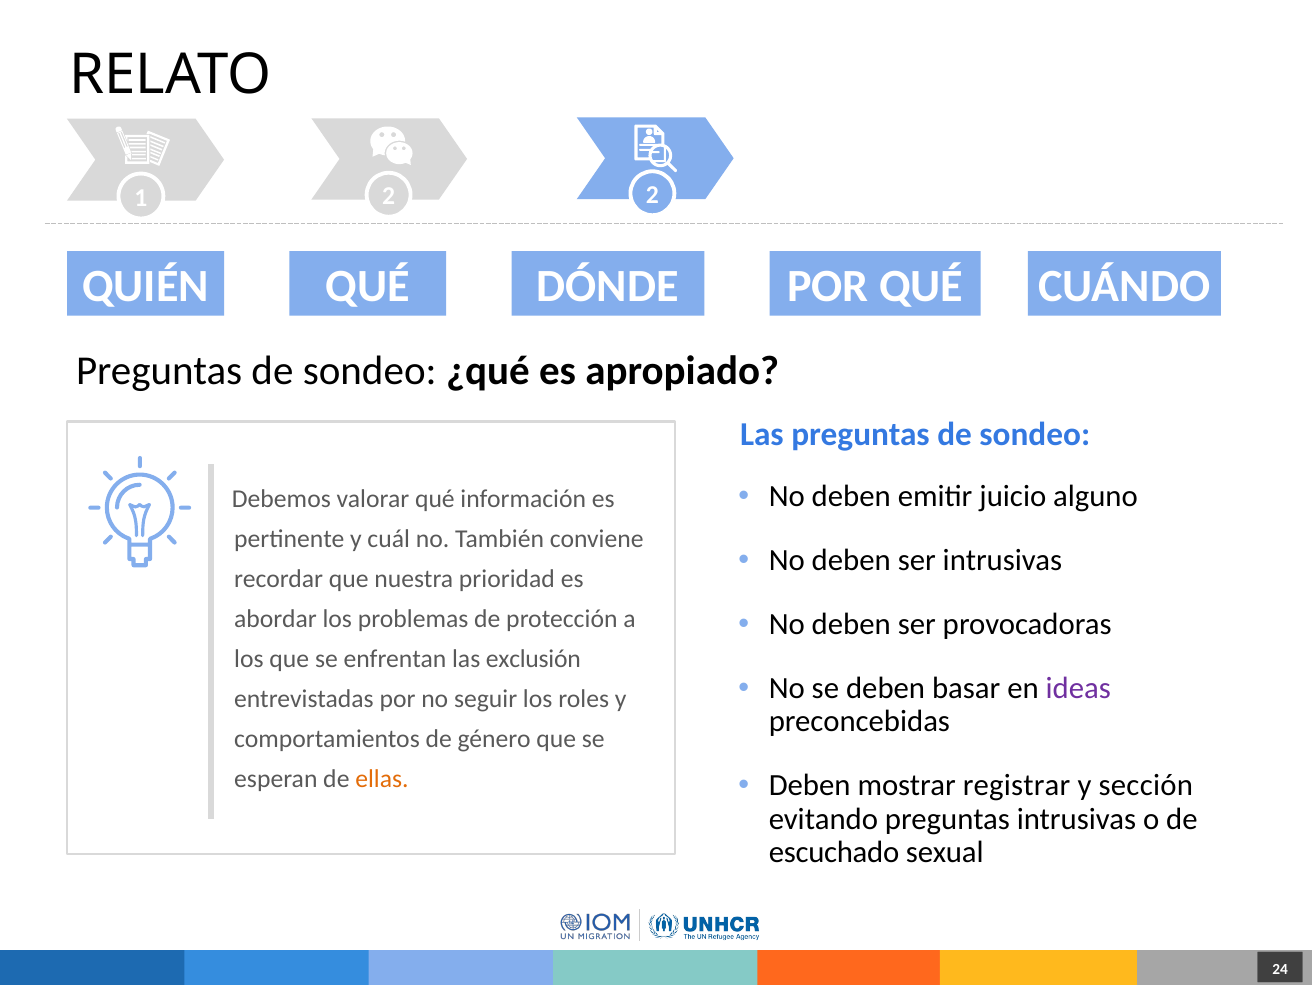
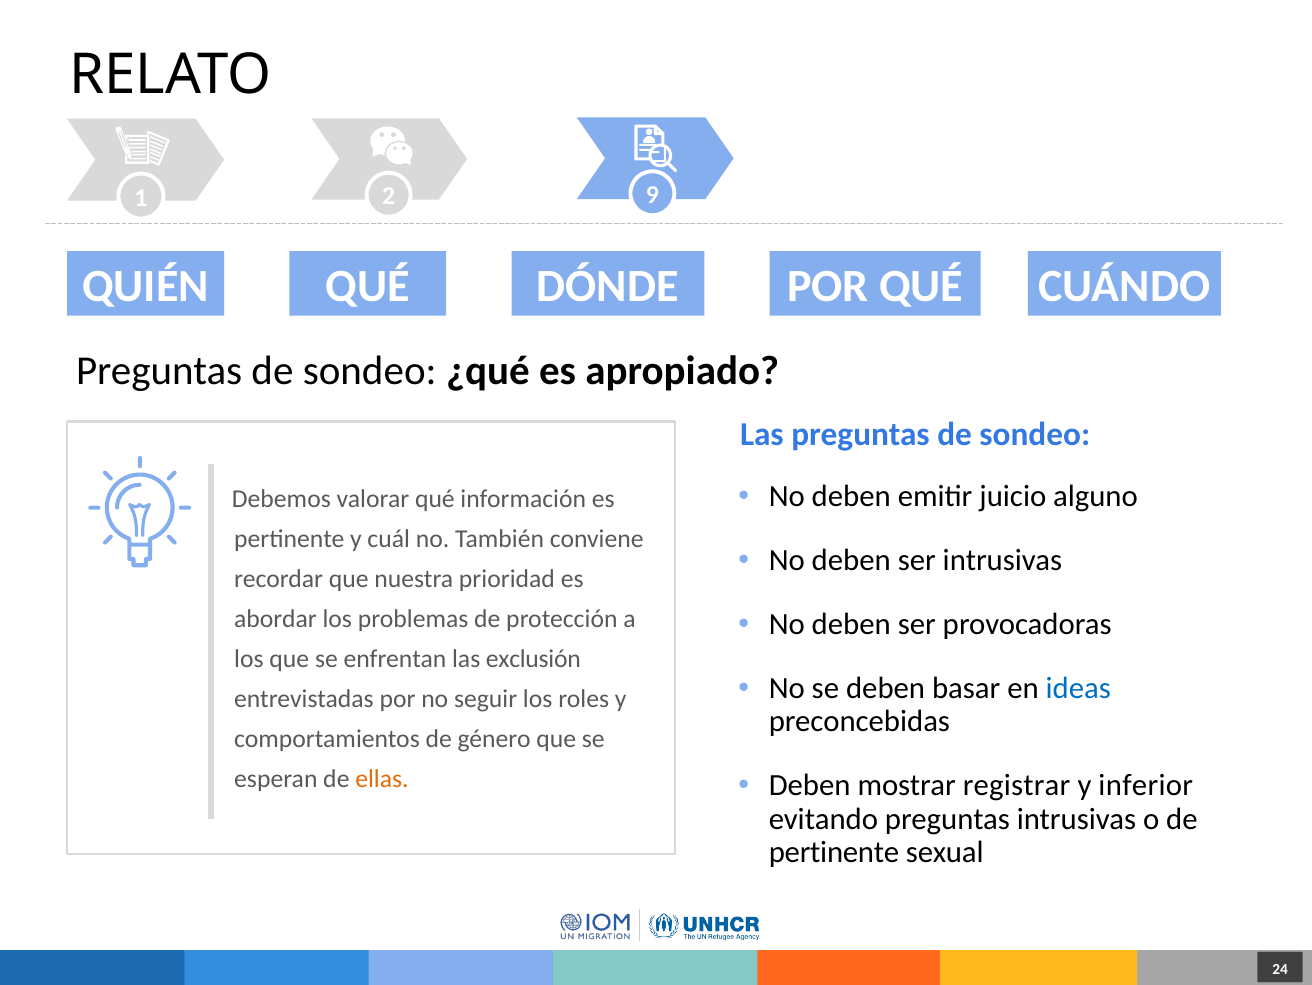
2 2: 2 -> 9 (652, 195)
ideas colour: purple -> blue (1078, 688)
sección: sección -> inferior (1146, 785)
escuchado: escuchado -> pertinente (834, 852)
